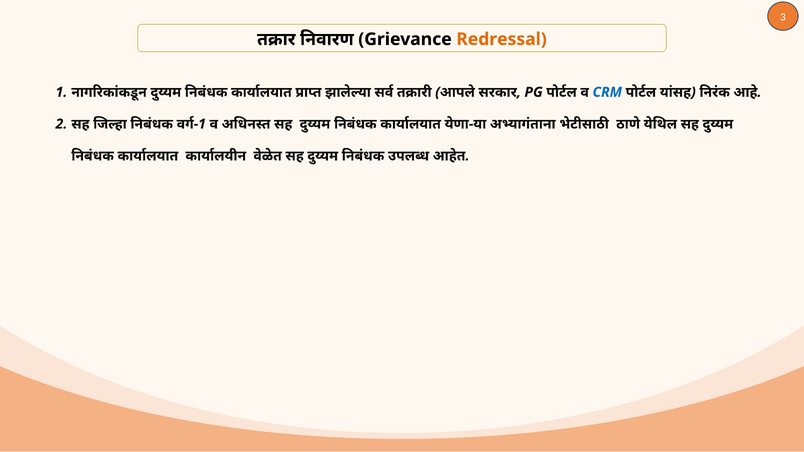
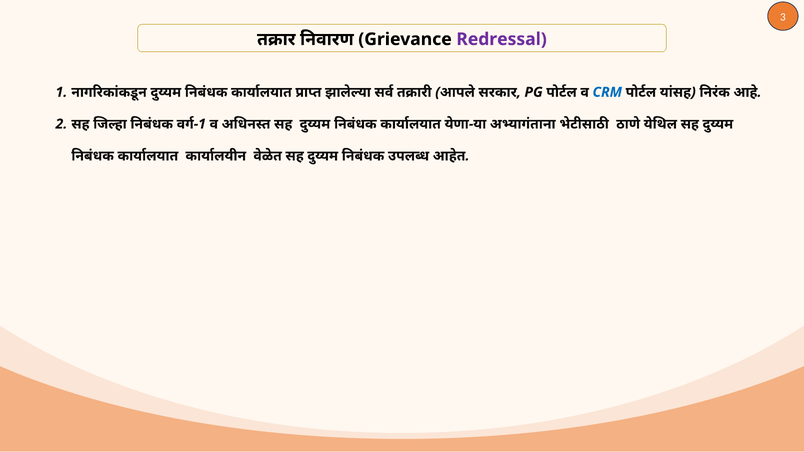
Redressal colour: orange -> purple (502, 39)
